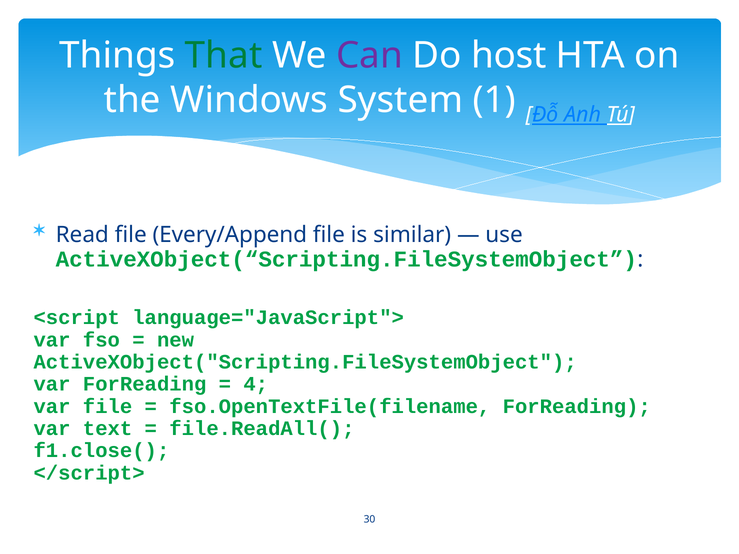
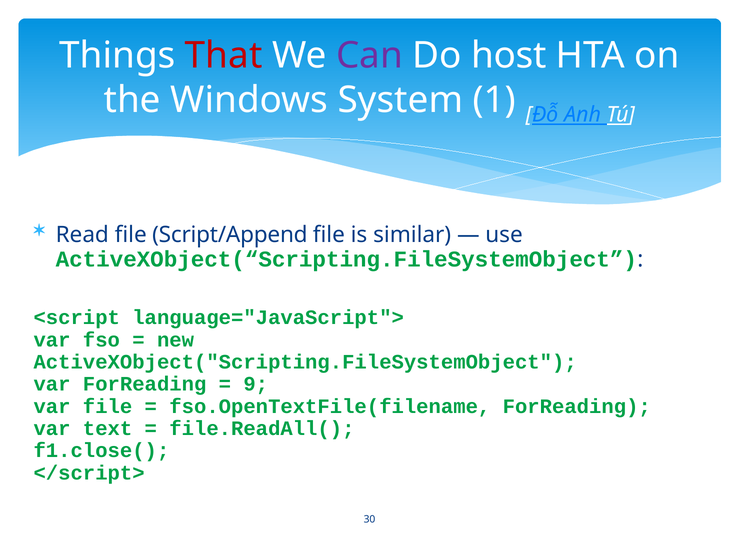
That colour: green -> red (224, 56)
Every/Append: Every/Append -> Script/Append (230, 235)
4: 4 -> 9 (256, 384)
